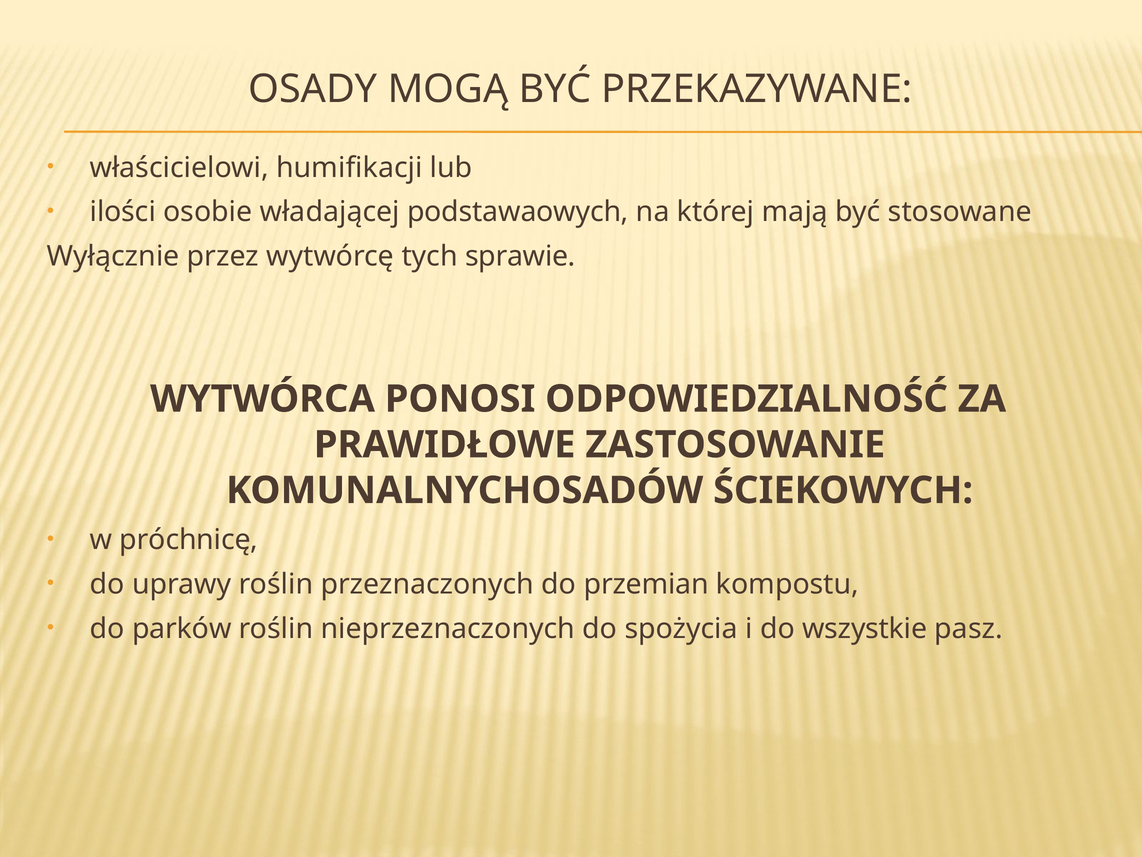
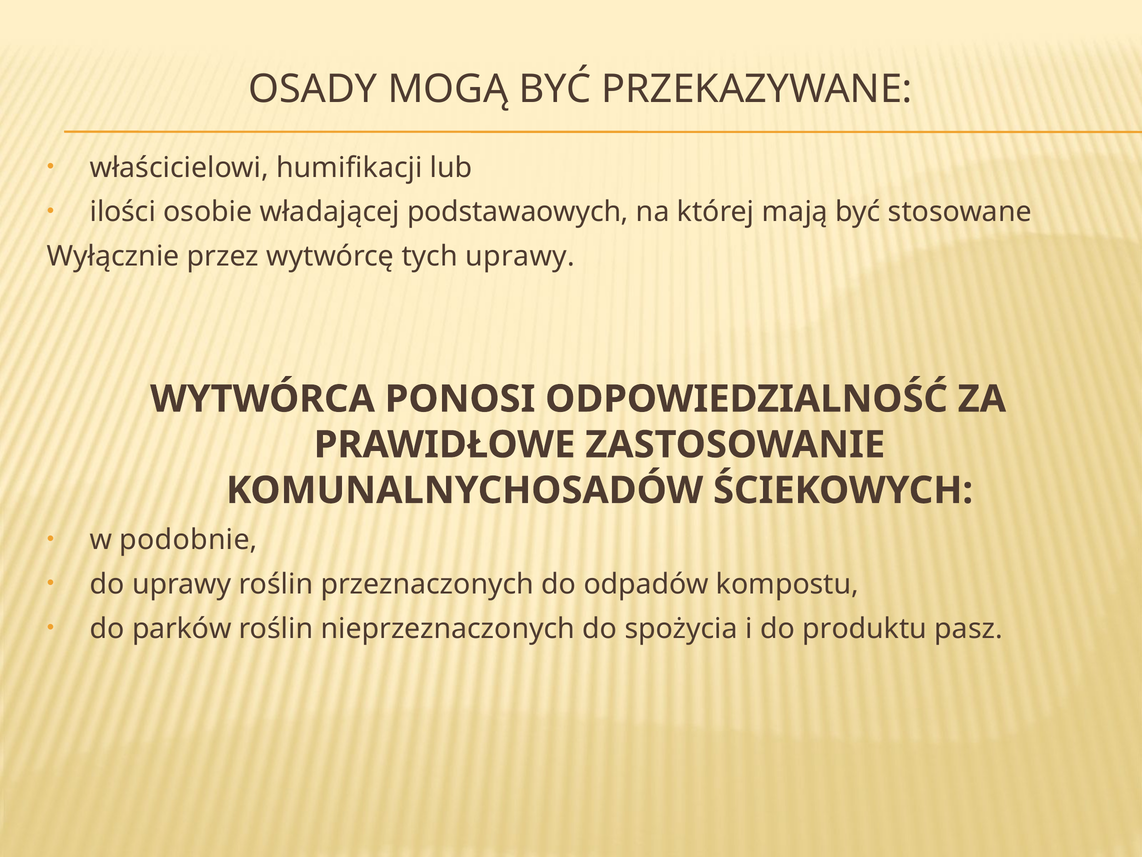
tych sprawie: sprawie -> uprawy (520, 256)
próchnicę: próchnicę -> podobnie (189, 540)
przemian: przemian -> odpadów (646, 584)
wszystkie: wszystkie -> produktu (865, 628)
